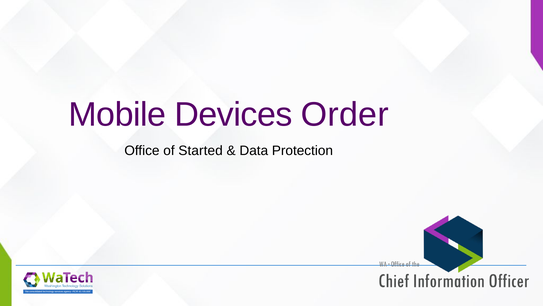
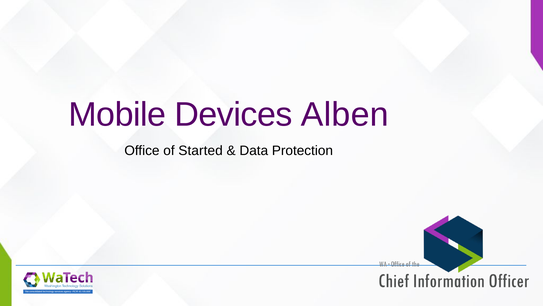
Order: Order -> Alben (345, 115)
